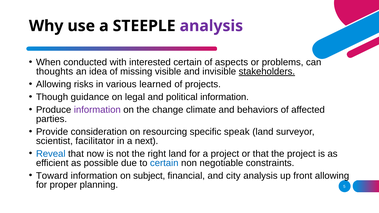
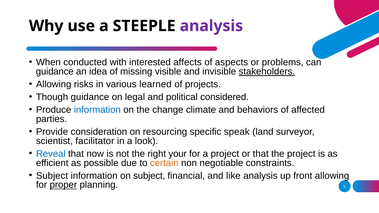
interested certain: certain -> affects (188, 62)
thoughts: thoughts -> guidance (55, 72)
political information: information -> considered (225, 97)
information colour: purple -> blue (97, 110)
next: next -> look (147, 141)
right land: land -> your (178, 154)
certain colour: blue -> orange (164, 163)
Toward: Toward -> Subject (52, 176)
city: city -> like (233, 176)
proper underline: none -> present (63, 185)
